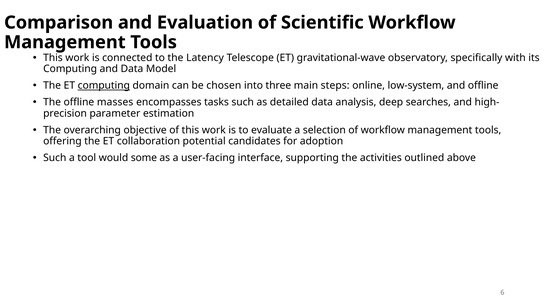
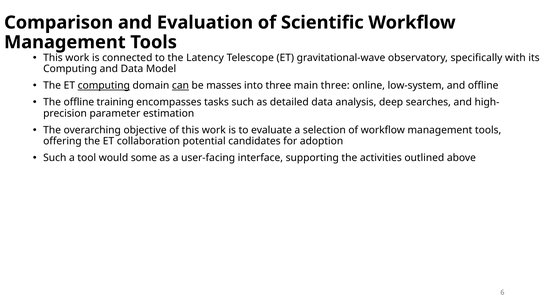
can underline: none -> present (180, 86)
chosen: chosen -> masses (224, 86)
main steps: steps -> three (335, 86)
masses: masses -> training (115, 102)
